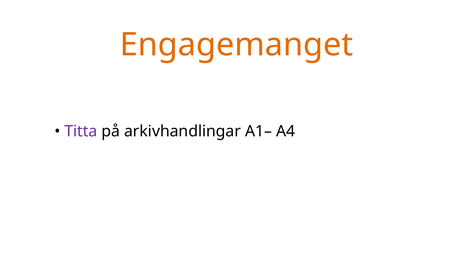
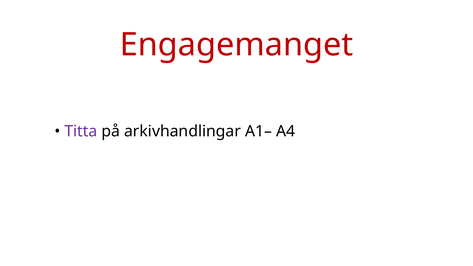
Engagemanget colour: orange -> red (236, 45)
